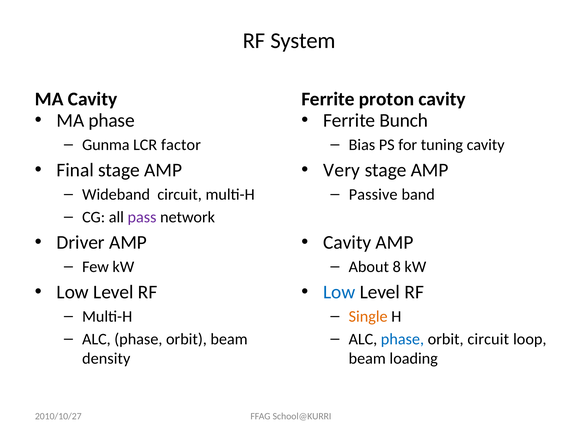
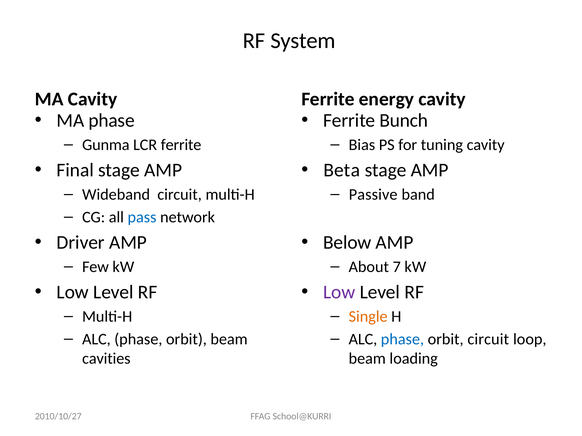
proton: proton -> energy (387, 99)
LCR factor: factor -> ferrite (181, 145)
Very: Very -> Beta (342, 170)
pass colour: purple -> blue (142, 217)
Cavity: Cavity -> Below (347, 243)
8: 8 -> 7 (397, 267)
Low colour: blue -> purple (339, 293)
density: density -> cavities (106, 359)
